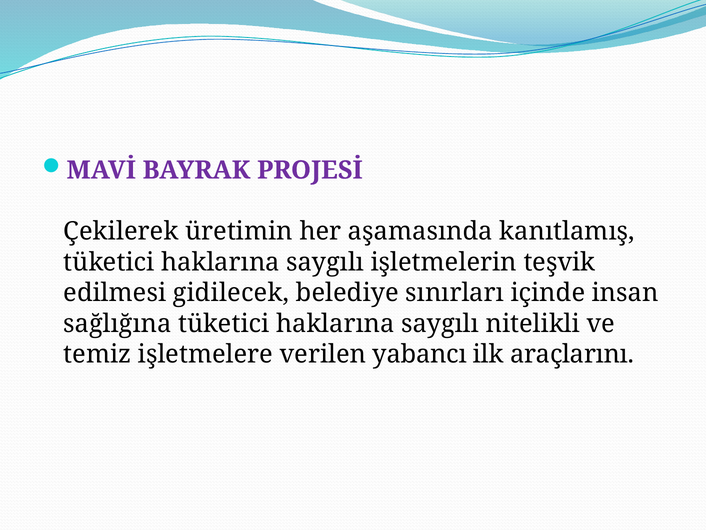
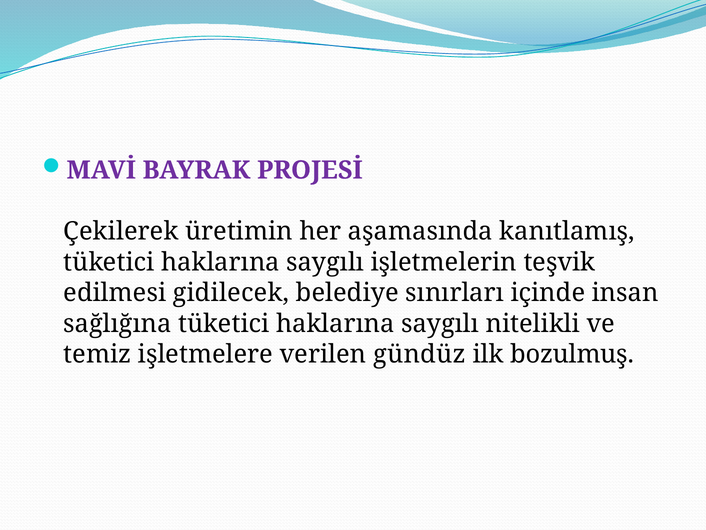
yabancı: yabancı -> gündüz (419, 354)
araçlarını: araçlarını -> bozulmuş (572, 354)
